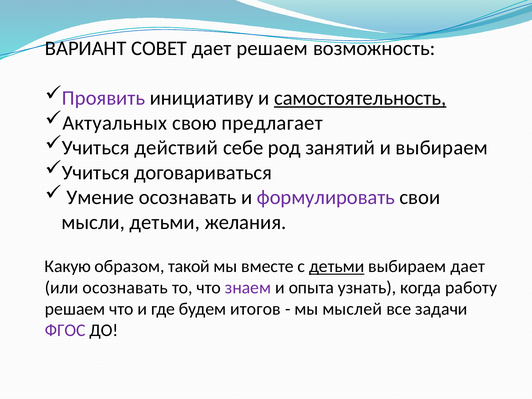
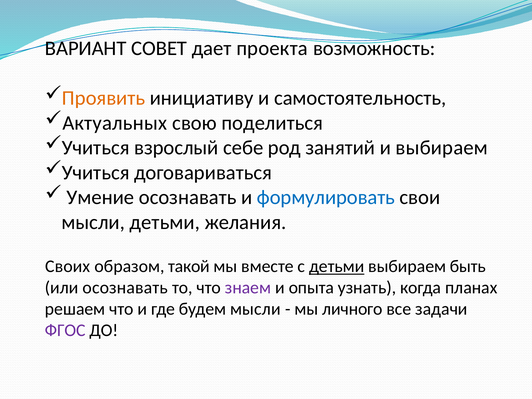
дает решаем: решаем -> проекта (272, 48)
Проявить colour: purple -> orange (104, 98)
самостоятельность underline: present -> none (360, 98)
предлагает: предлагает -> поделиться (272, 123)
действий: действий -> взрослый (176, 148)
формулировать colour: purple -> blue (326, 197)
Какую: Какую -> Своих (68, 266)
выбираем дает: дает -> быть (468, 266)
работу: работу -> планах (471, 288)
будем итогов: итогов -> мысли (255, 309)
мыслей: мыслей -> личного (352, 309)
